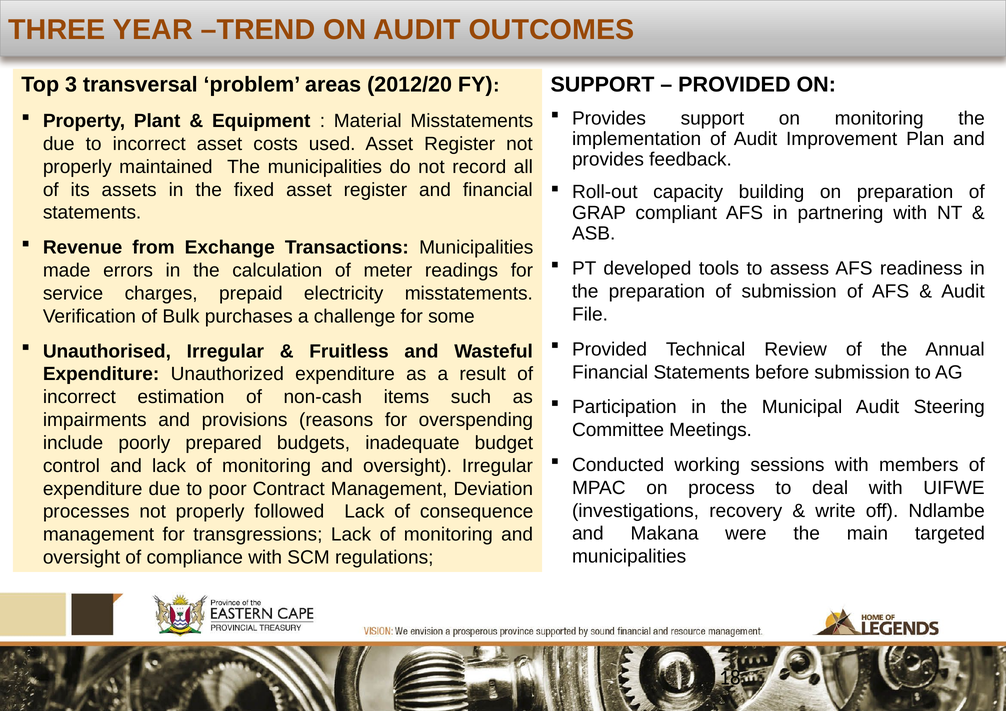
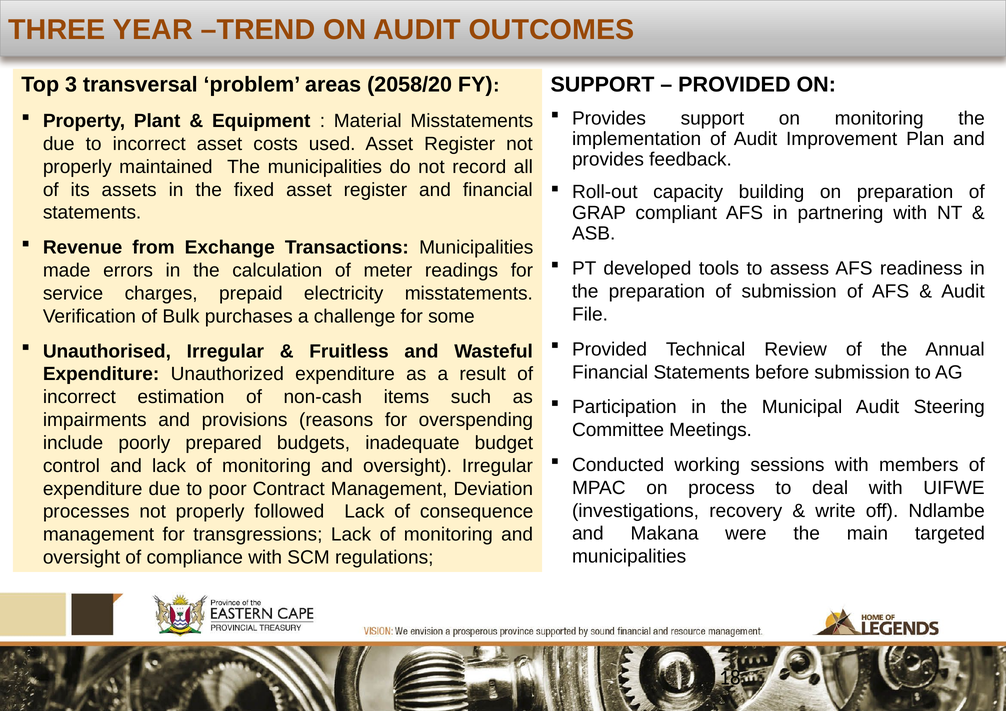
2012/20: 2012/20 -> 2058/20 (410, 85)
